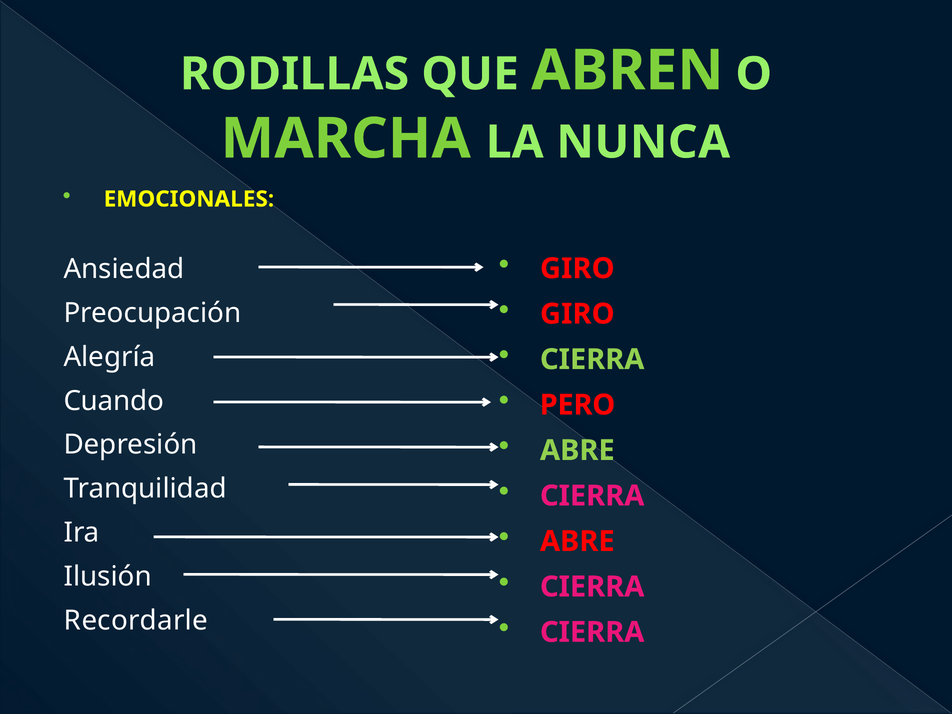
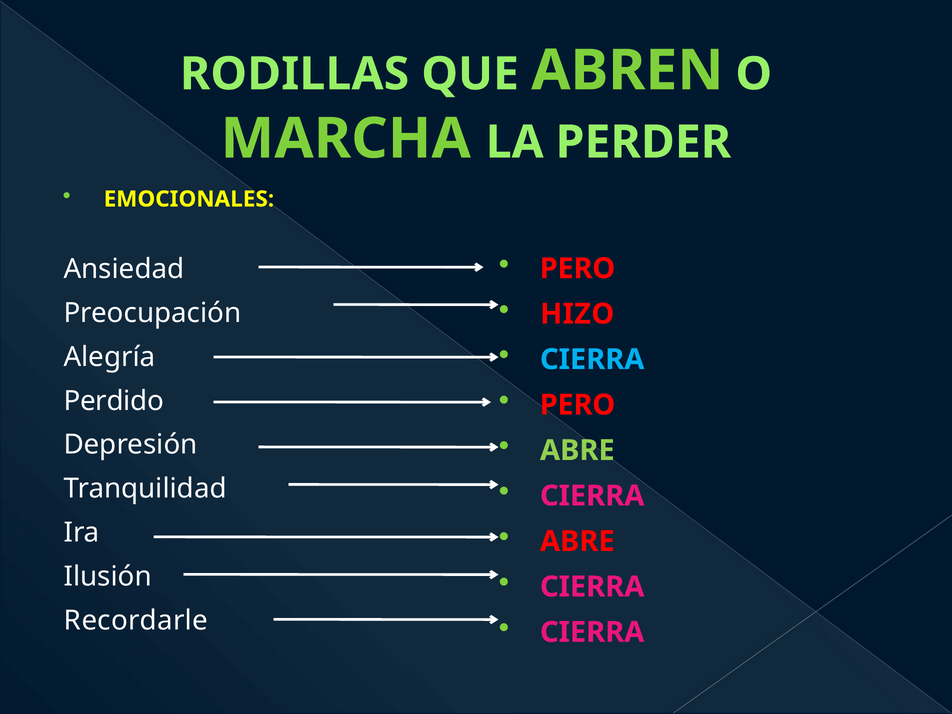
NUNCA: NUNCA -> PERDER (643, 142)
GIRO: GIRO -> PERO (577, 269)
GIRO: GIRO -> HIZO (577, 314)
CIERRA colour: light green -> light blue (592, 359)
Cuando: Cuando -> Perdido (114, 401)
